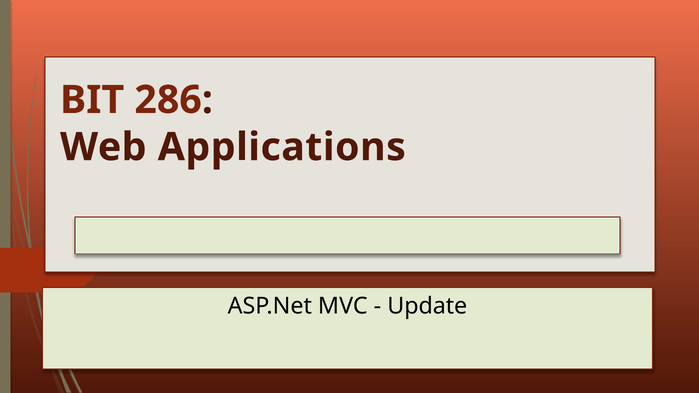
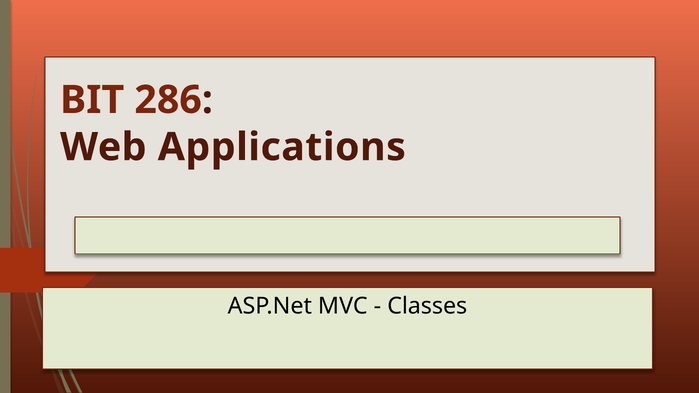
Update: Update -> Classes (427, 306)
